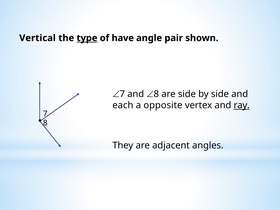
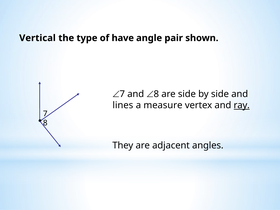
type underline: present -> none (87, 38)
each: each -> lines (123, 105)
opposite: opposite -> measure (163, 105)
